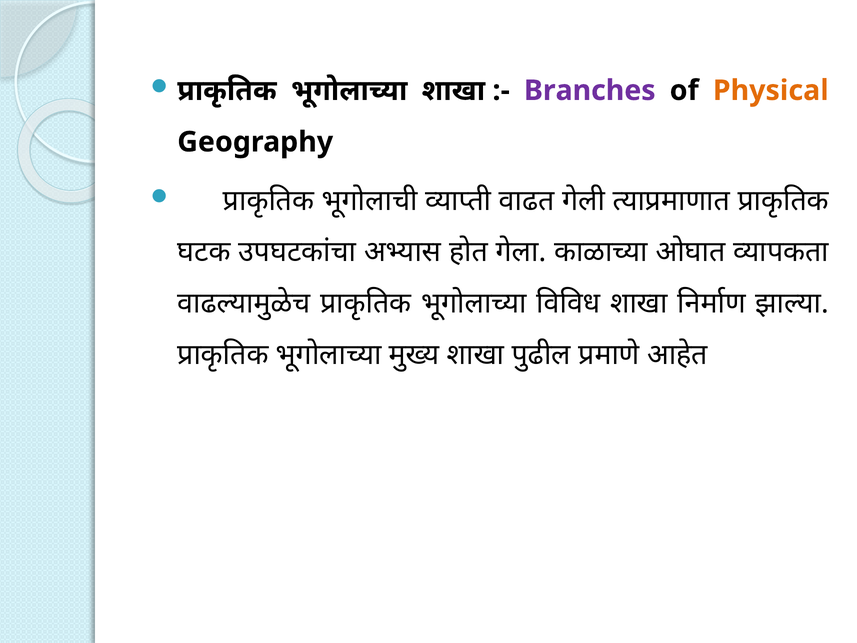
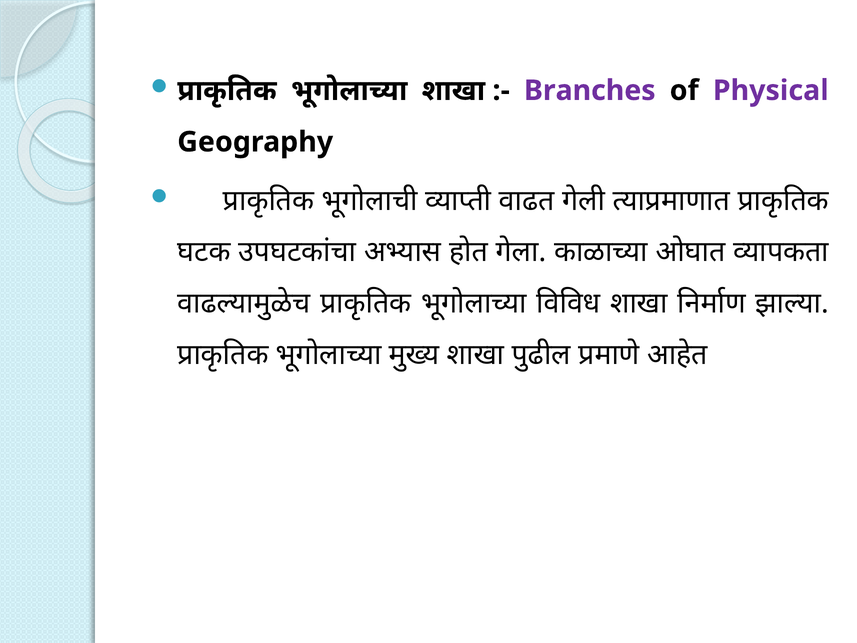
Physical colour: orange -> purple (771, 91)
